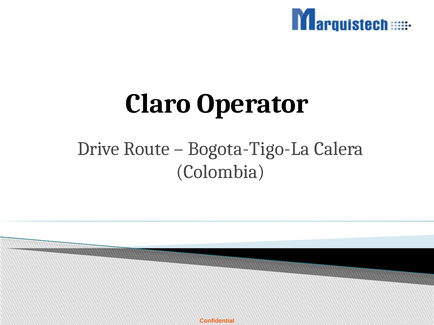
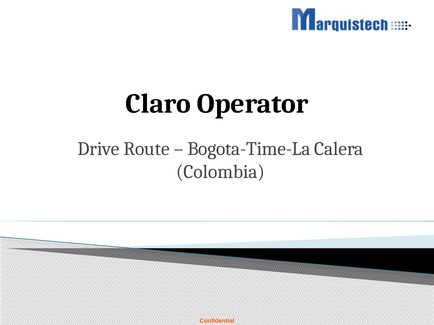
Bogota-Tigo-La: Bogota-Tigo-La -> Bogota-Time-La (249, 149)
